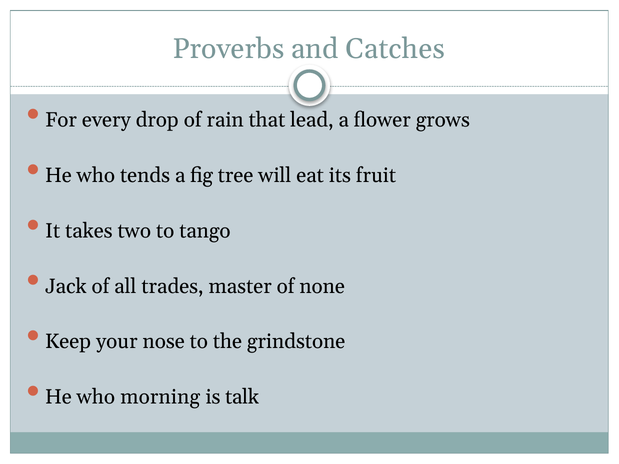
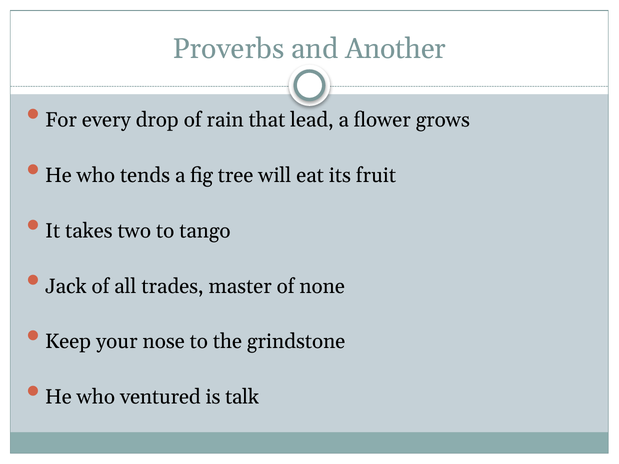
Catches: Catches -> Another (396, 49)
morning: morning -> ventured (160, 397)
